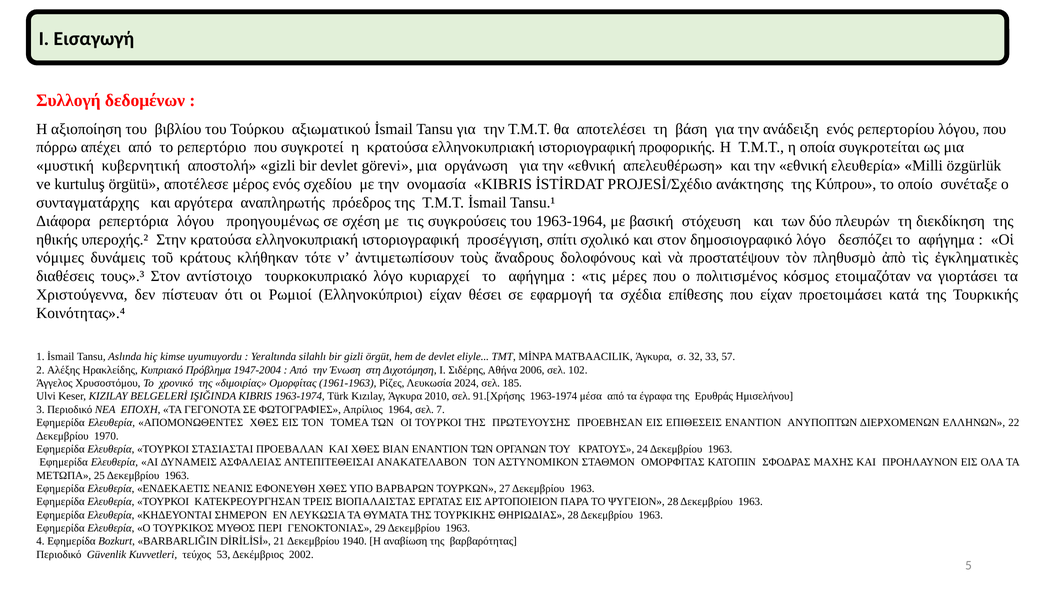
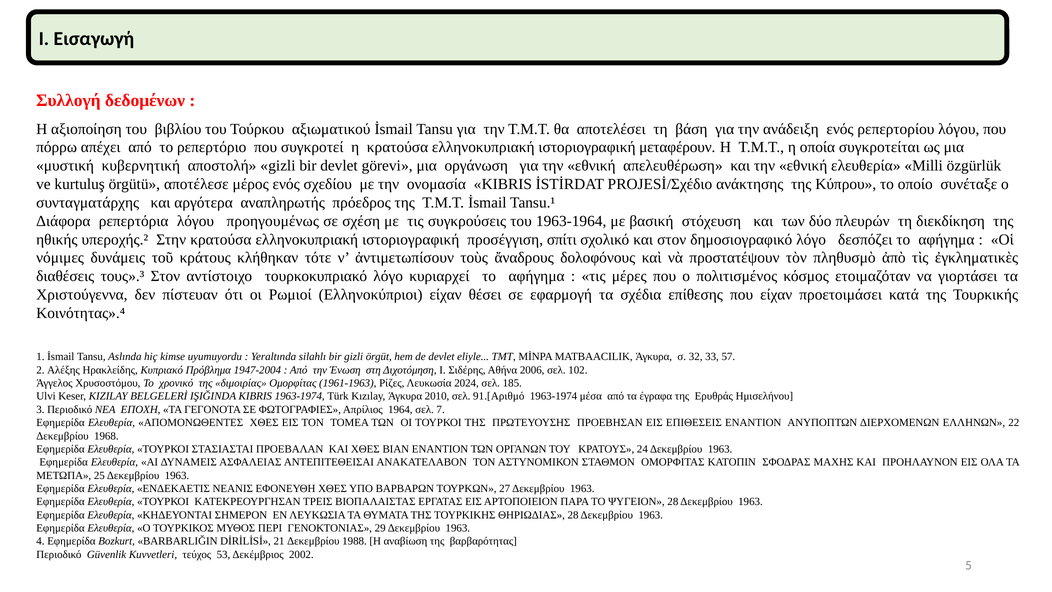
προφορικής: προφορικής -> μεταφέρουν (677, 147)
91.[Χρήσης: 91.[Χρήσης -> 91.[Αριθμό (499, 396)
1970: 1970 -> 1968 (106, 436)
1940: 1940 -> 1988 (354, 541)
